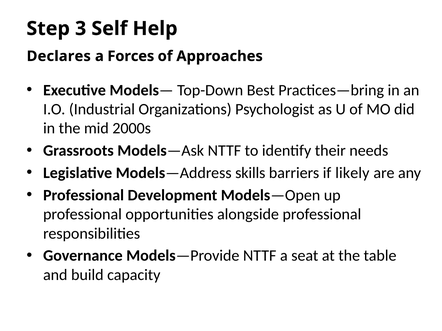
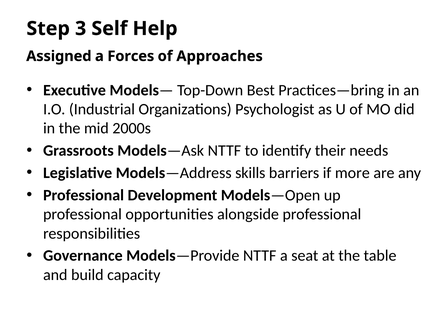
Declares: Declares -> Assigned (59, 56)
likely: likely -> more (352, 173)
